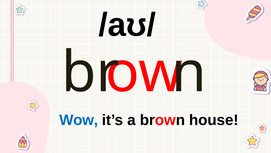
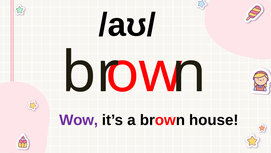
Wow colour: blue -> purple (79, 120)
